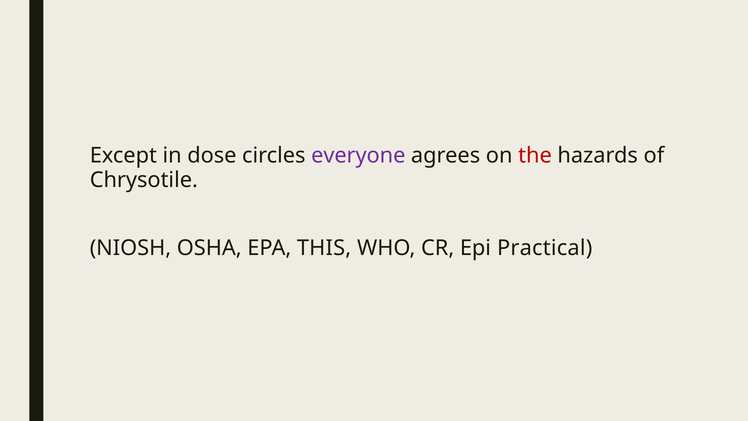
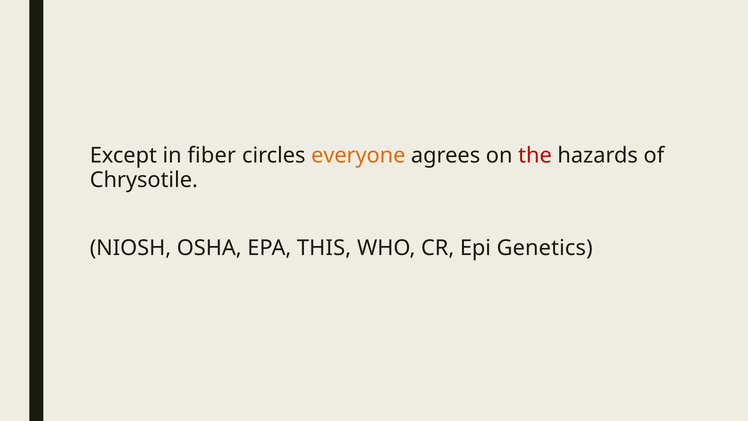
dose: dose -> fiber (212, 156)
everyone colour: purple -> orange (358, 156)
Practical: Practical -> Genetics (545, 248)
